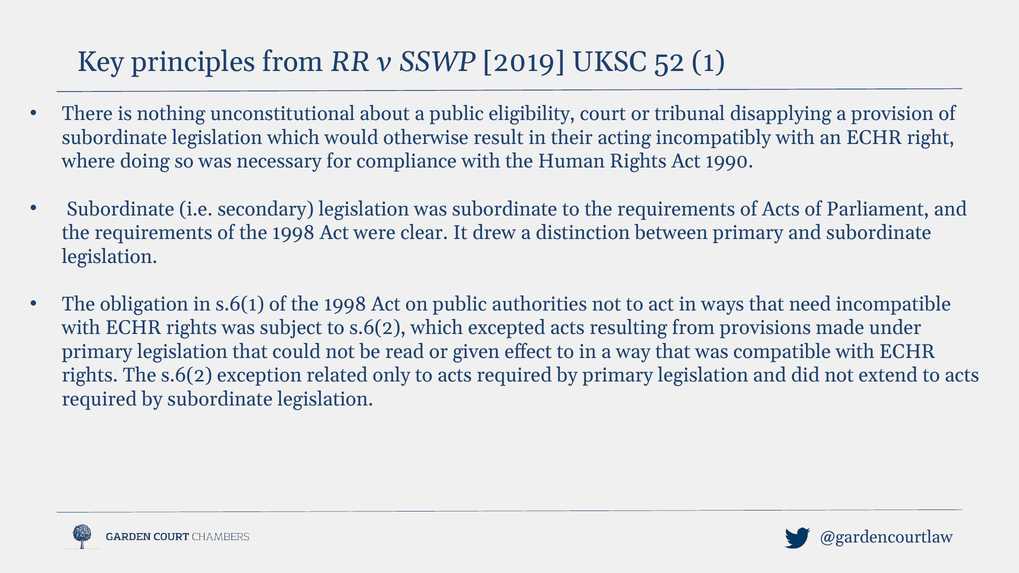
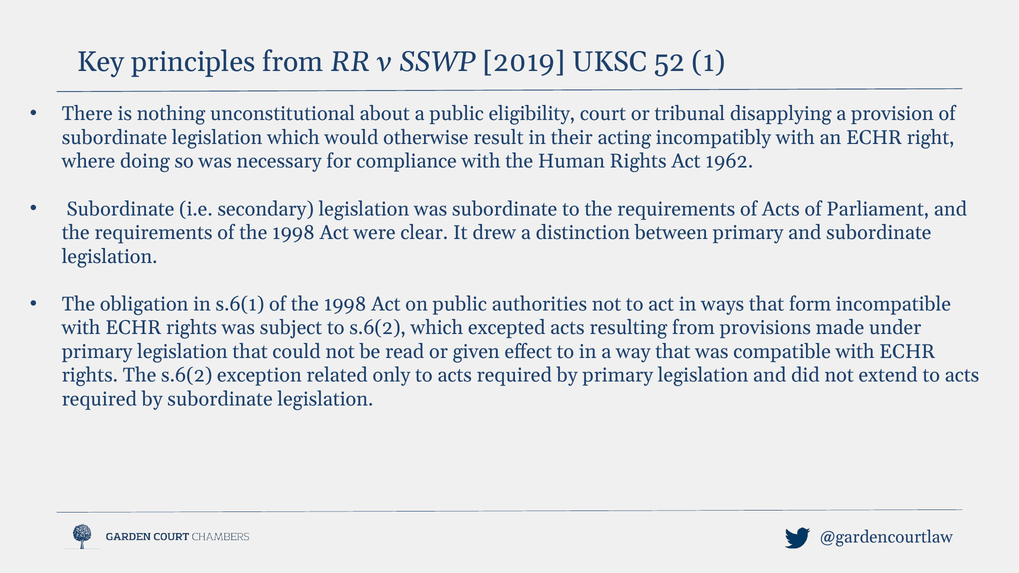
1990: 1990 -> 1962 (729, 161)
need: need -> form (810, 304)
